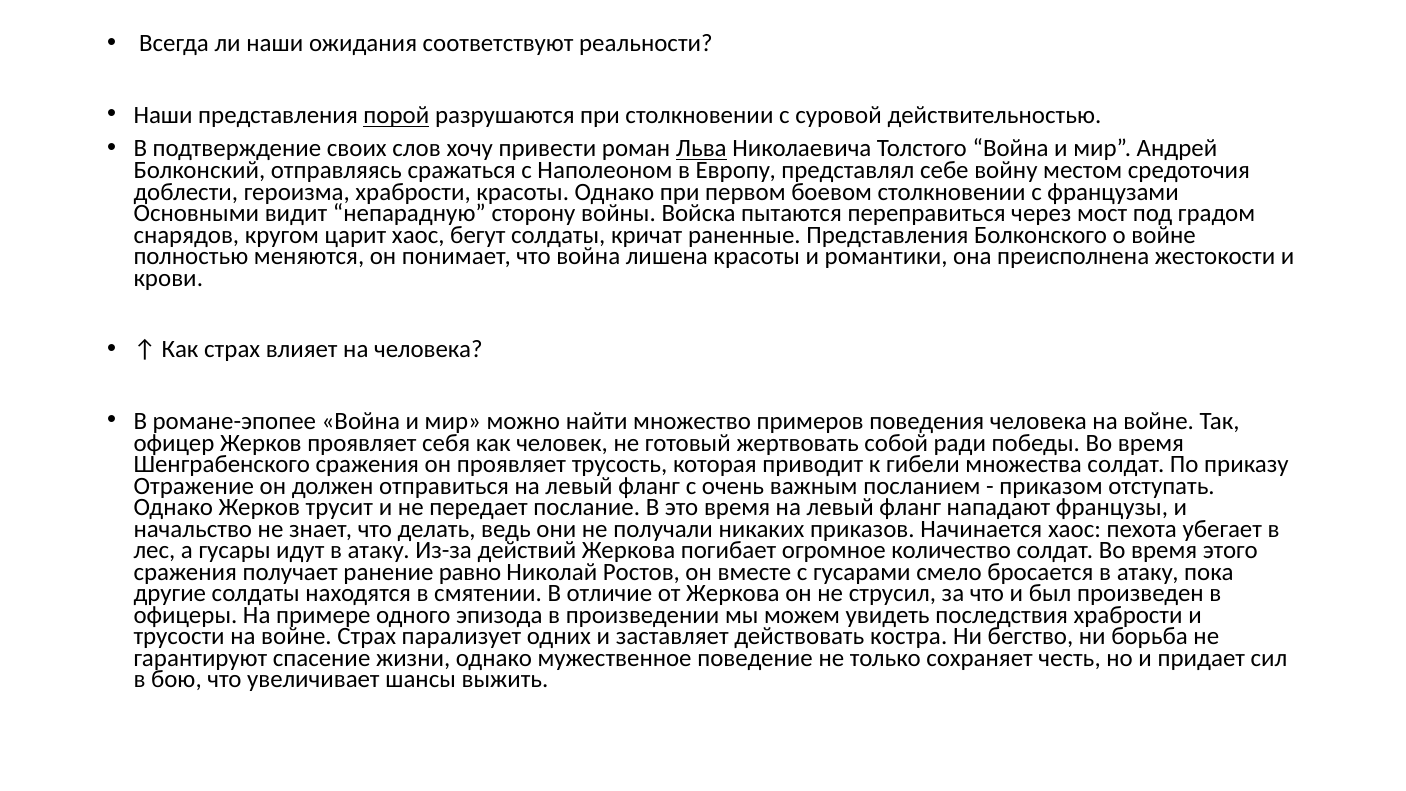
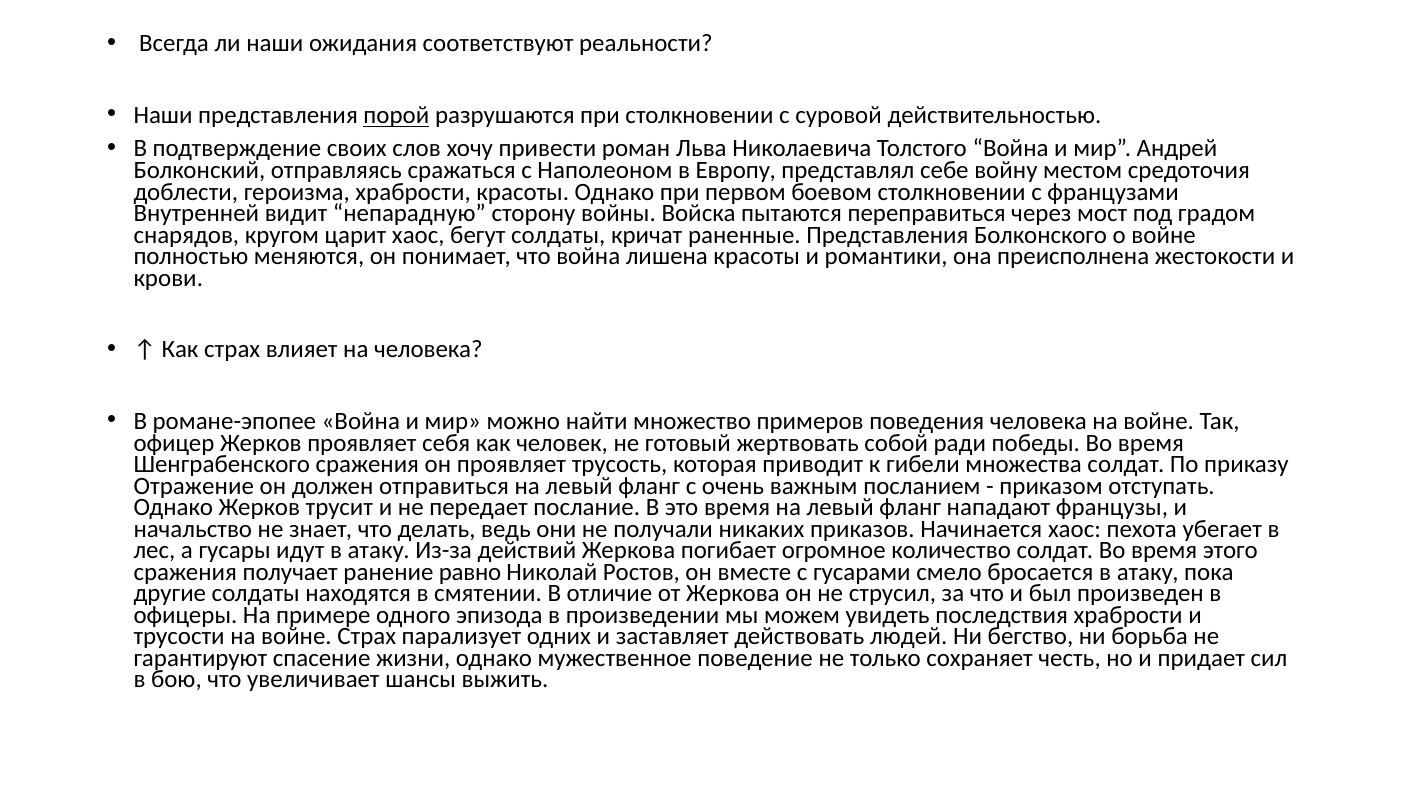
Льва underline: present -> none (701, 149)
Основными: Основными -> Внутренней (196, 213)
костра: костра -> людей (909, 636)
